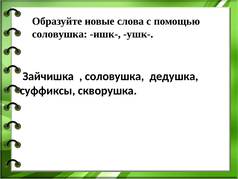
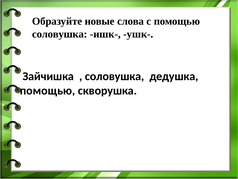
суффиксы: суффиксы -> помощью (48, 90)
